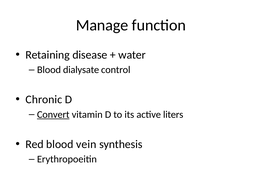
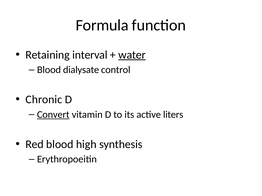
Manage: Manage -> Formula (102, 25)
disease: disease -> interval (90, 55)
water underline: none -> present (132, 55)
vein: vein -> high (86, 145)
